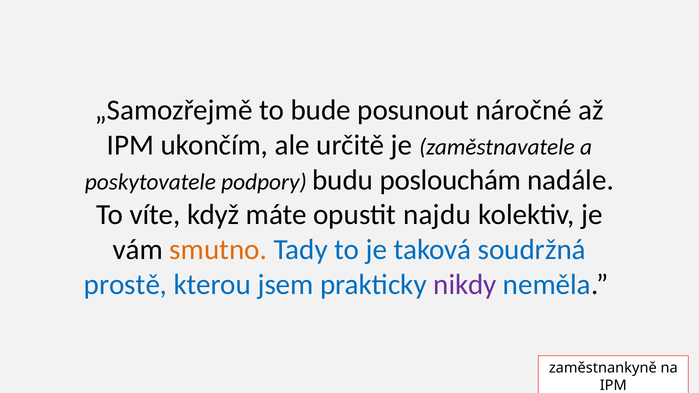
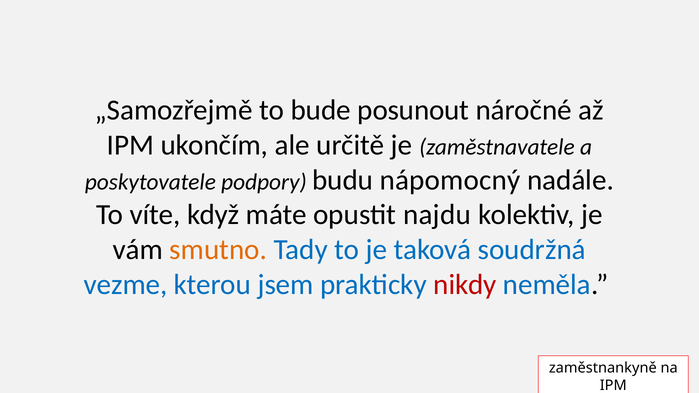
poslouchám: poslouchám -> nápomocný (450, 180)
prostě: prostě -> vezme (126, 285)
nikdy colour: purple -> red (465, 285)
